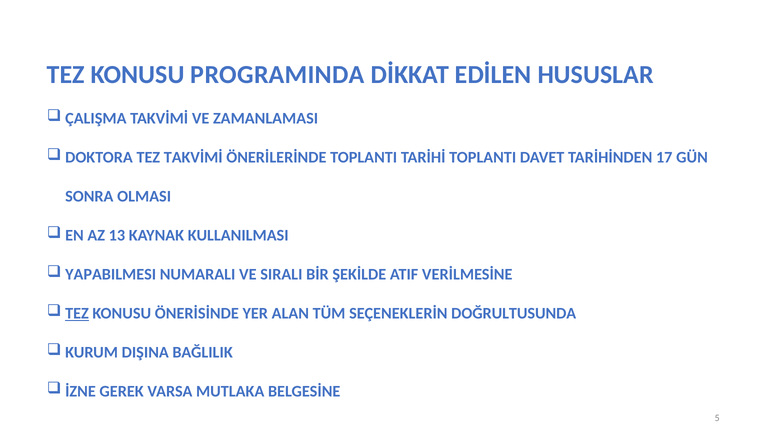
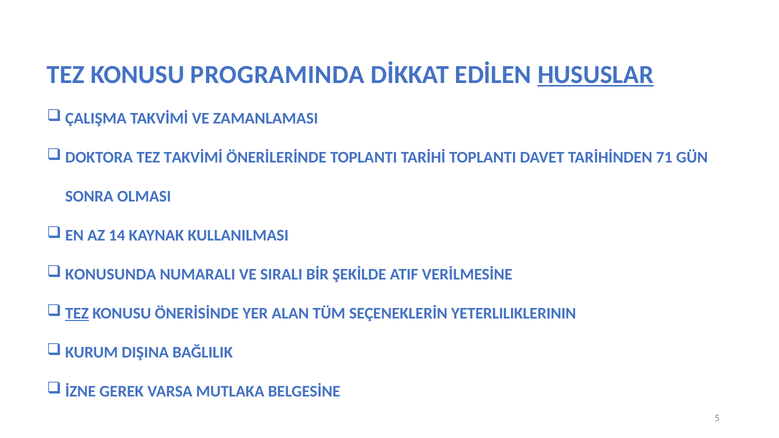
HUSUSLAR underline: none -> present (596, 75)
17: 17 -> 71 (664, 158)
13: 13 -> 14 (117, 236)
YAPABILMESI: YAPABILMESI -> KONUSUNDA (111, 275)
DOĞRULTUSUNDA: DOĞRULTUSUNDA -> YETERLILIKLERININ (514, 313)
